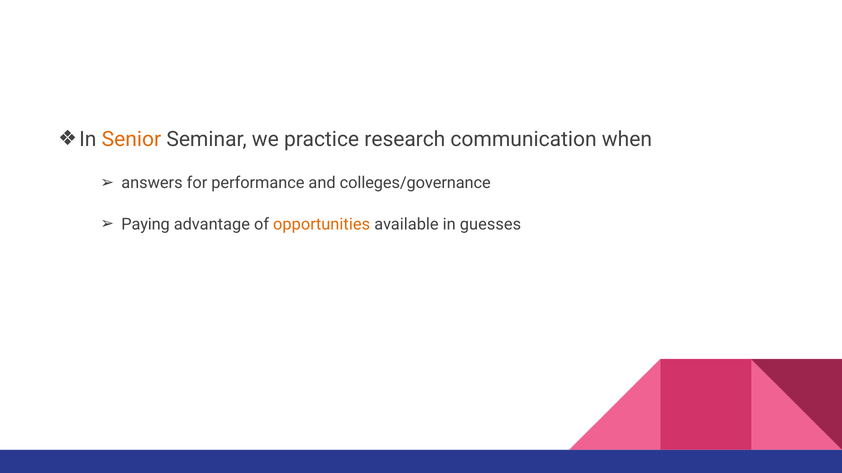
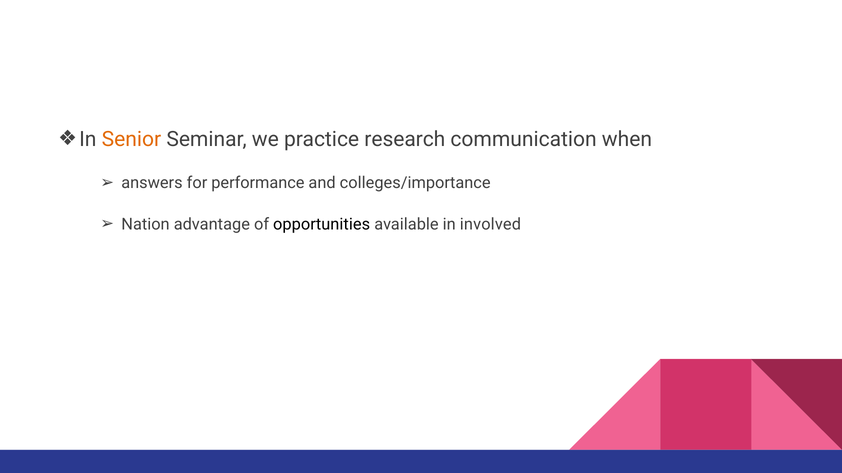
colleges/governance: colleges/governance -> colleges/importance (415, 183)
Paying: Paying -> Nation (145, 225)
opportunities colour: orange -> black (322, 225)
guesses: guesses -> involved (490, 225)
